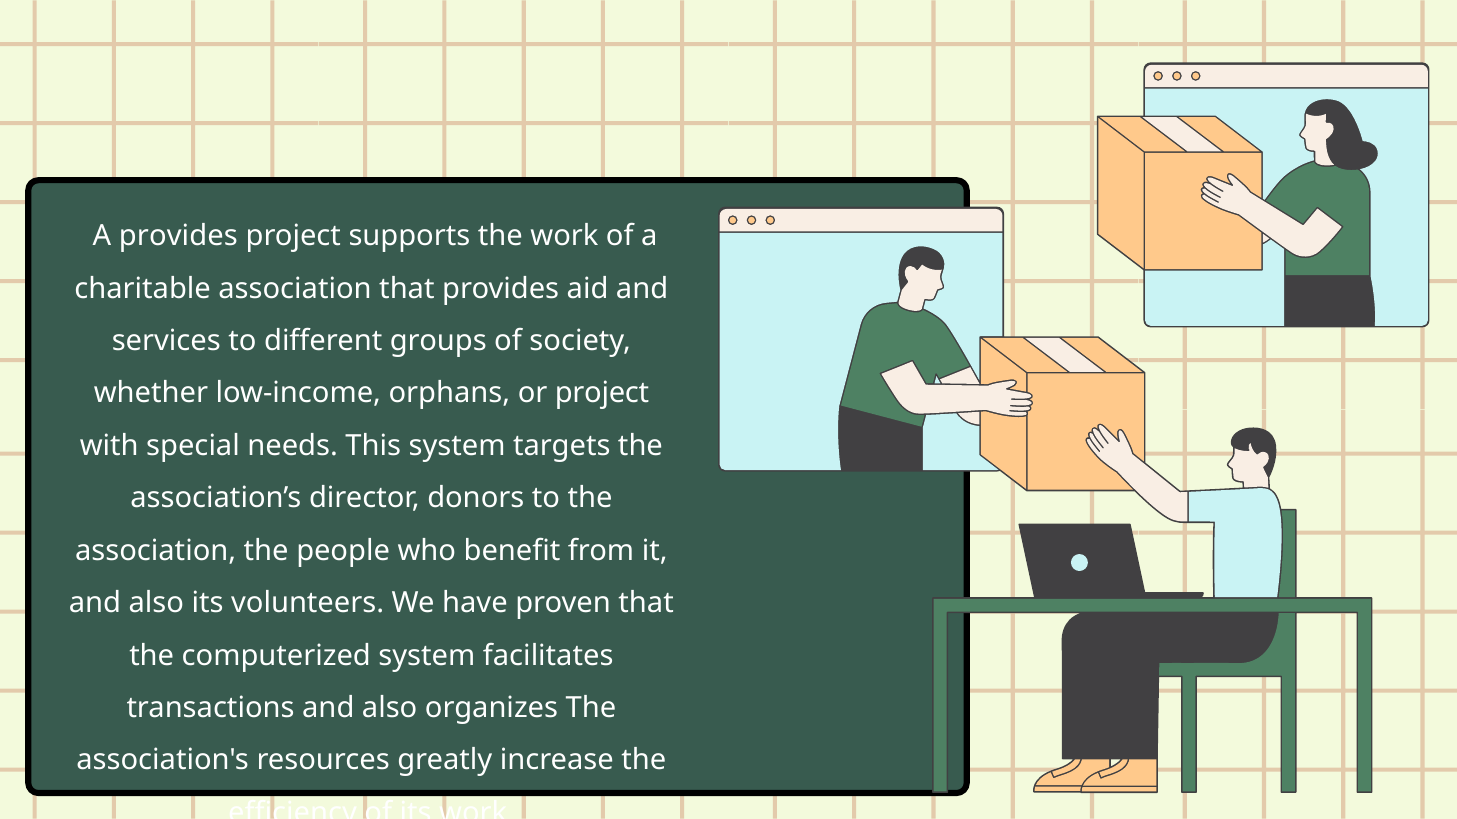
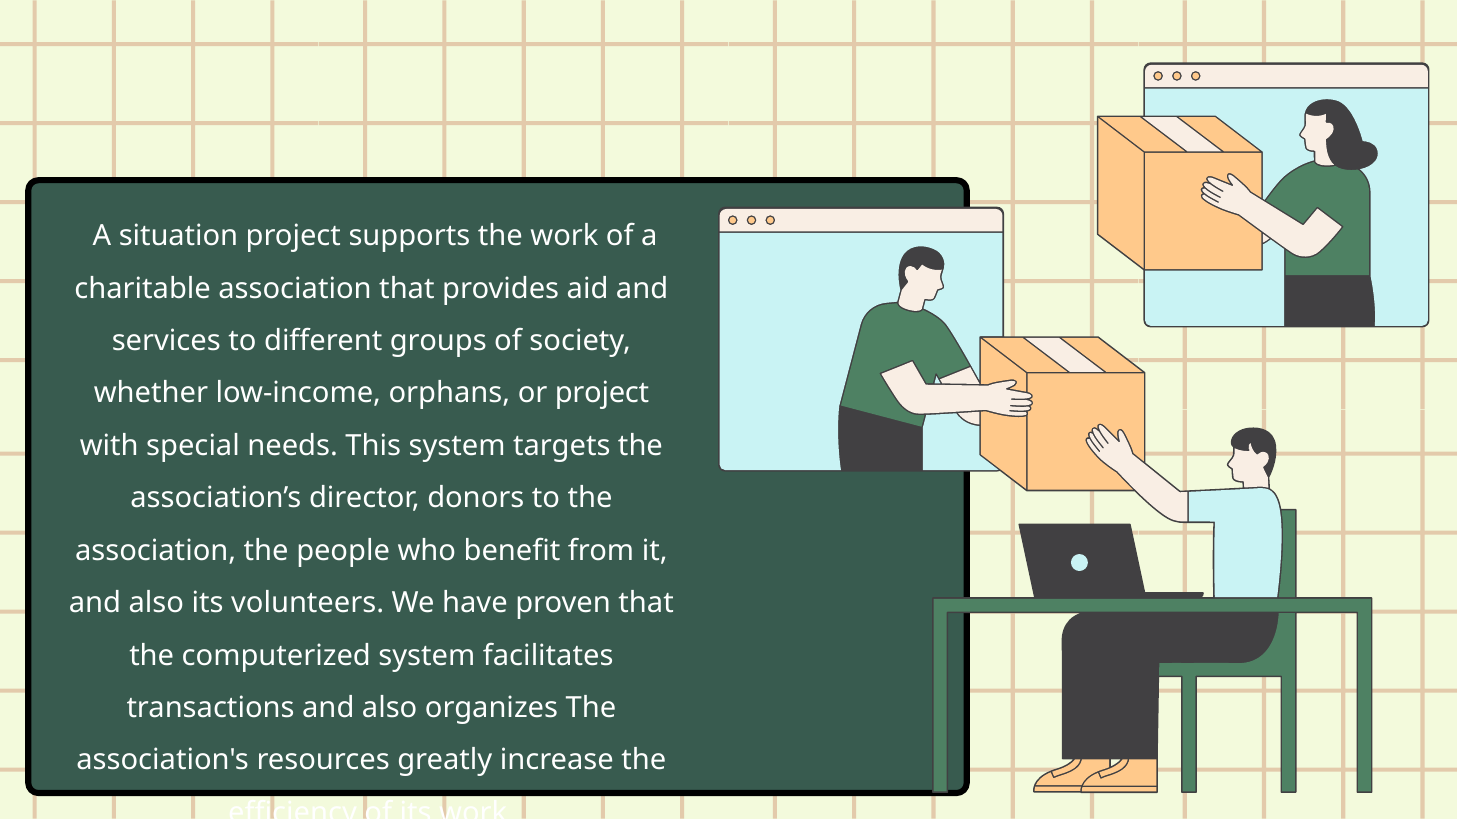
A provides: provides -> situation (178, 236)
